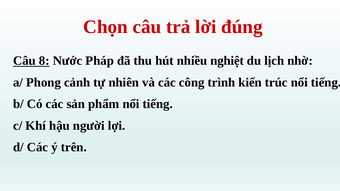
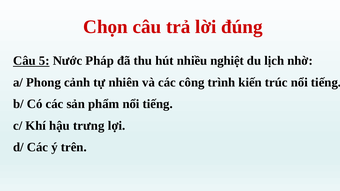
8: 8 -> 5 (44, 61)
người: người -> trưng (89, 126)
